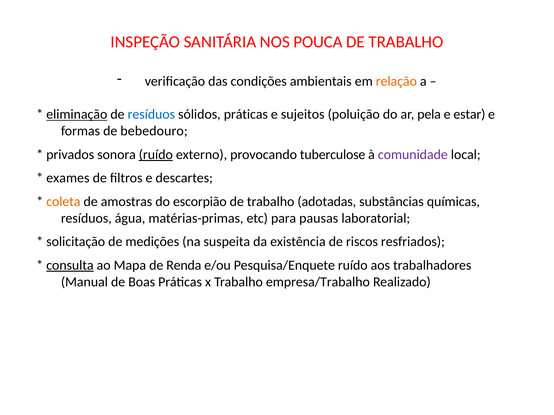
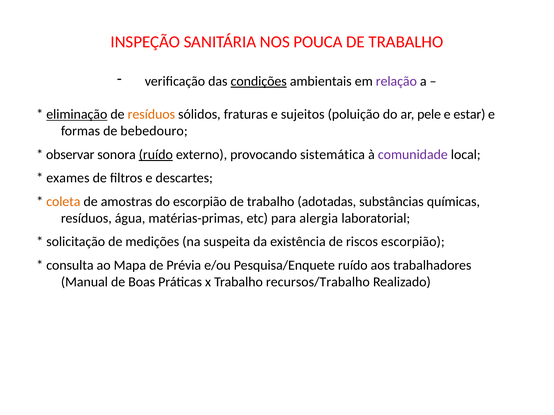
condições underline: none -> present (259, 81)
relação colour: orange -> purple (396, 81)
resíduos colour: blue -> orange (151, 115)
sólidos práticas: práticas -> fraturas (246, 115)
pela: pela -> pele (429, 115)
privados: privados -> observar (70, 155)
tuberculose: tuberculose -> sistemática (333, 155)
pausas: pausas -> alergia (319, 218)
riscos resfriados: resfriados -> escorpião (413, 242)
consulta underline: present -> none (70, 266)
Renda: Renda -> Prévia (184, 266)
empresa/Trabalho: empresa/Trabalho -> recursos/Trabalho (318, 282)
